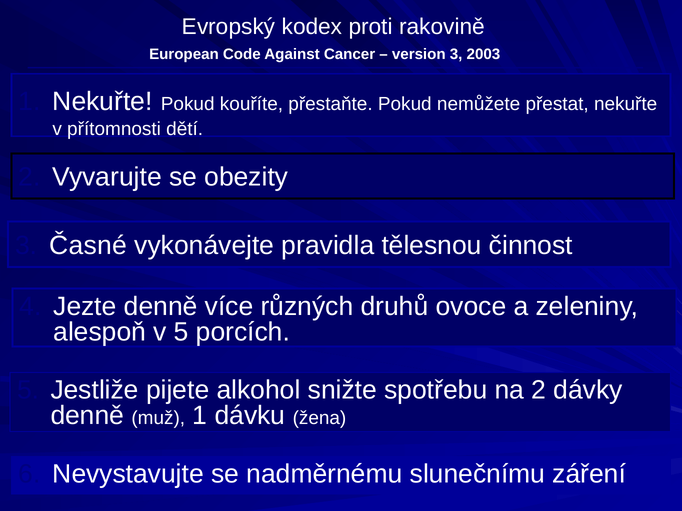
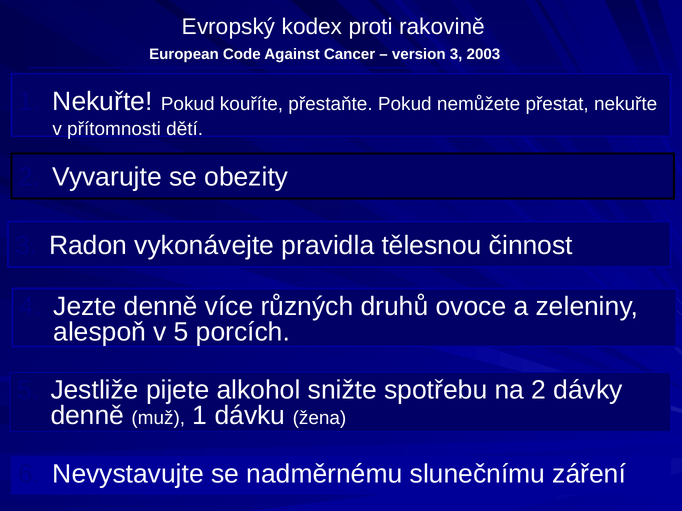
Časné: Časné -> Radon (88, 246)
